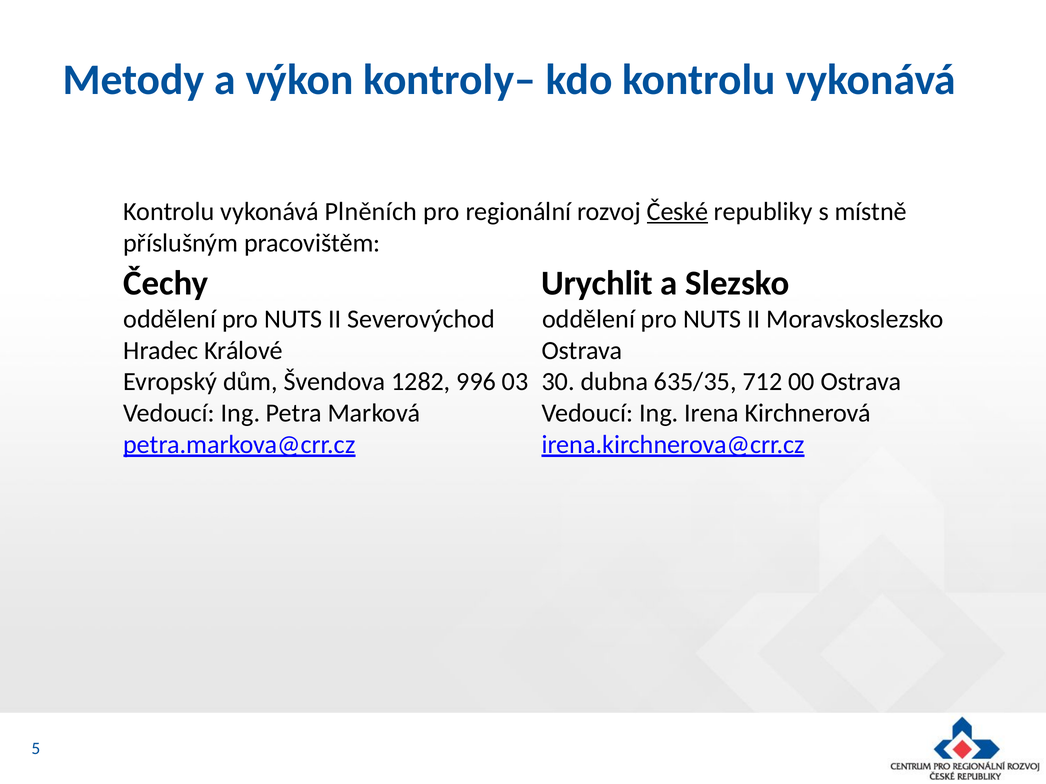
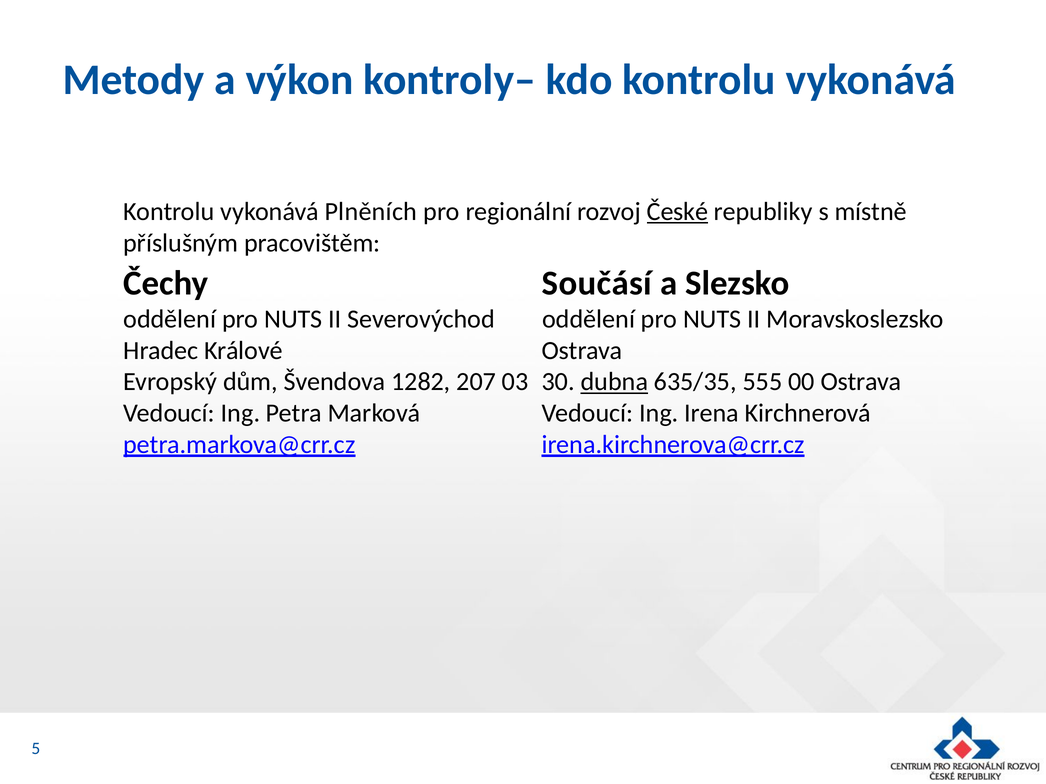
Urychlit: Urychlit -> Součásí (597, 283)
996: 996 -> 207 (476, 382)
dubna underline: none -> present (614, 382)
712: 712 -> 555 (762, 382)
